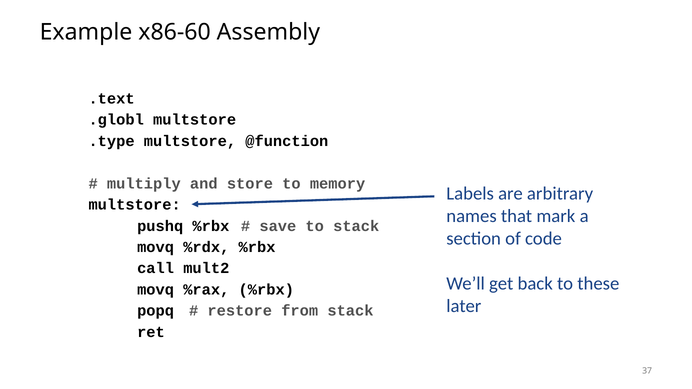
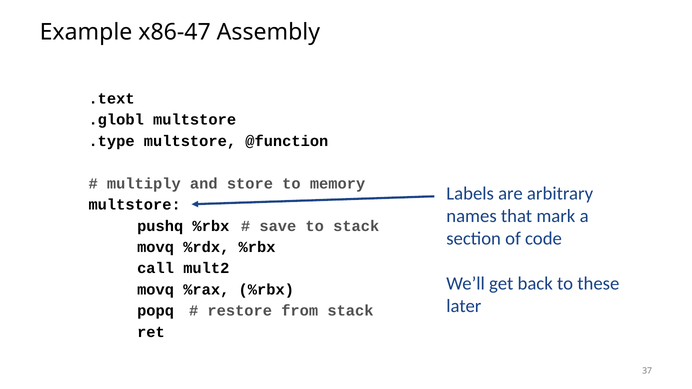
x86-60: x86-60 -> x86-47 (175, 32)
